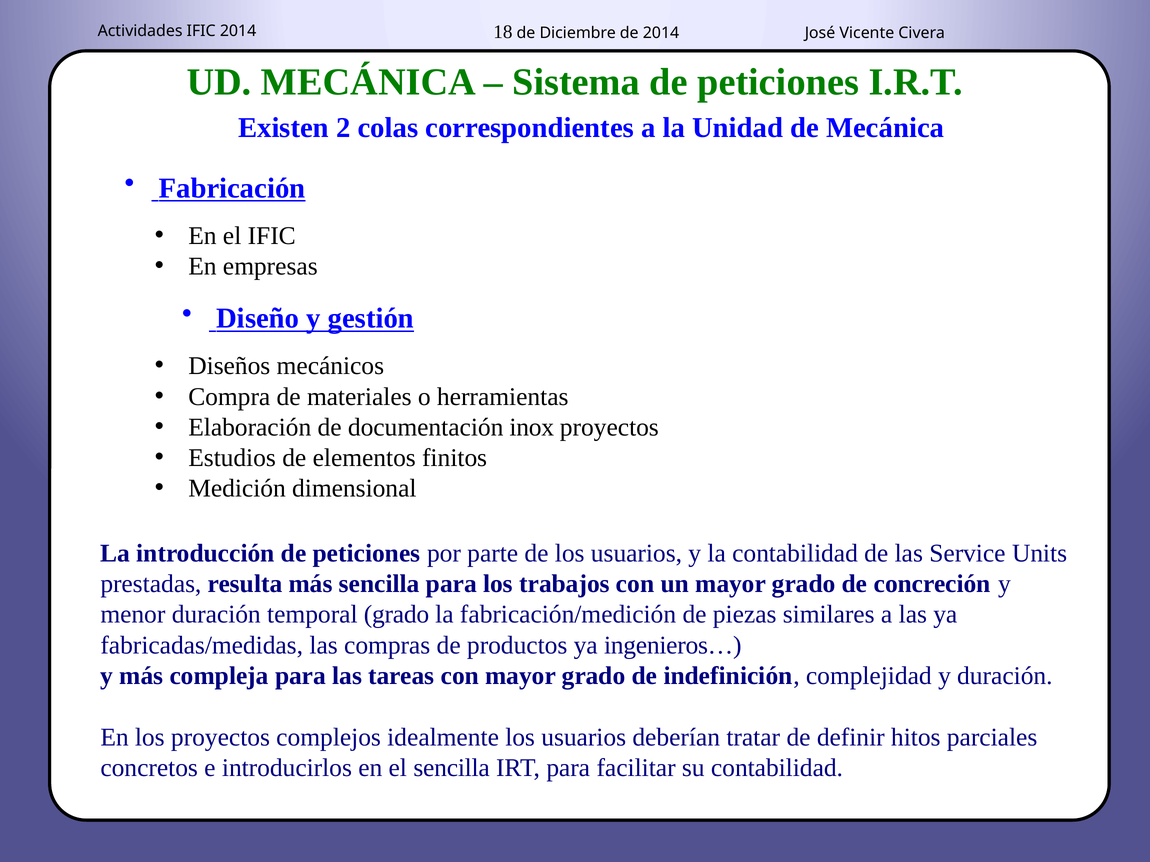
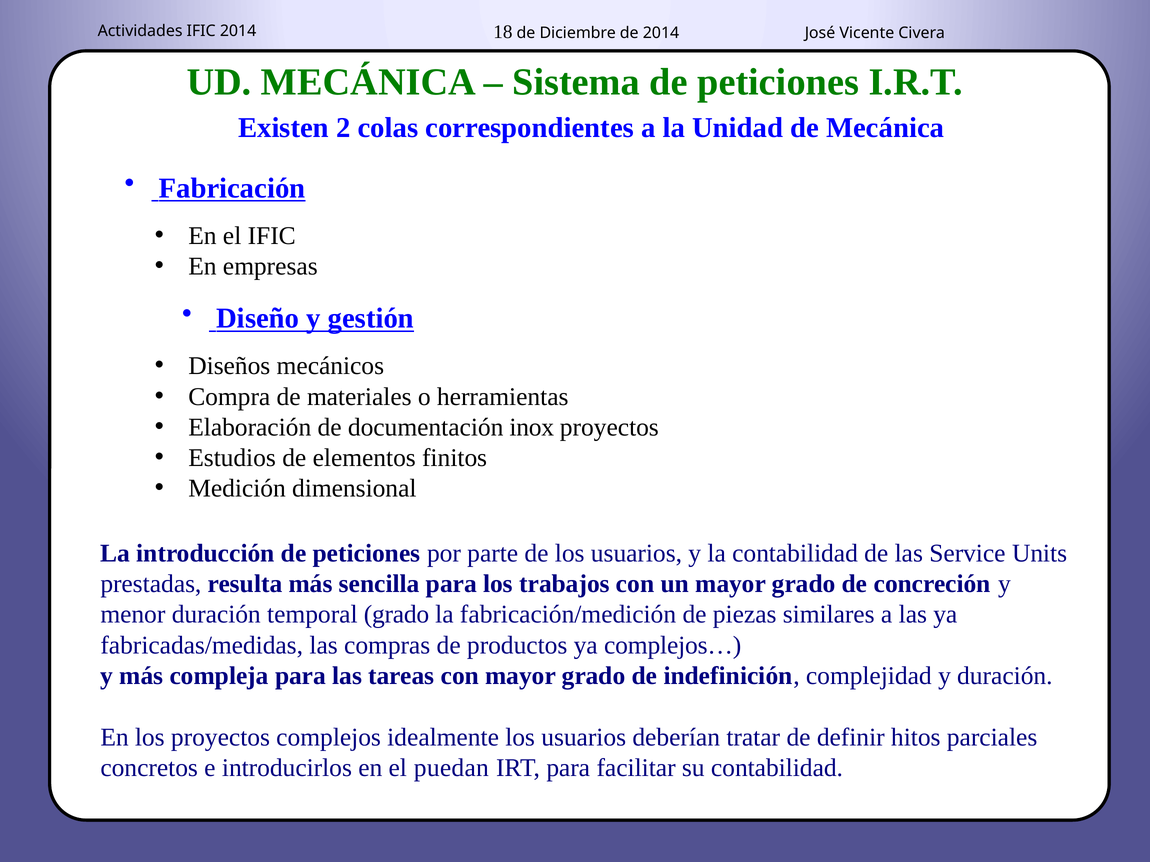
ingenieros…: ingenieros… -> complejos… (673, 646)
el sencilla: sencilla -> puedan (451, 768)
